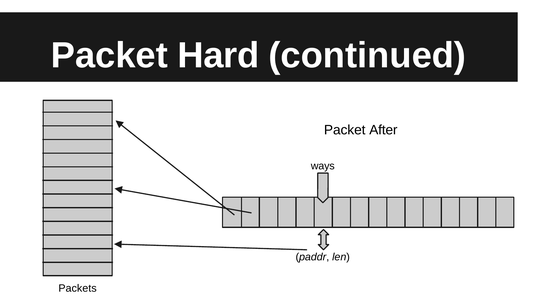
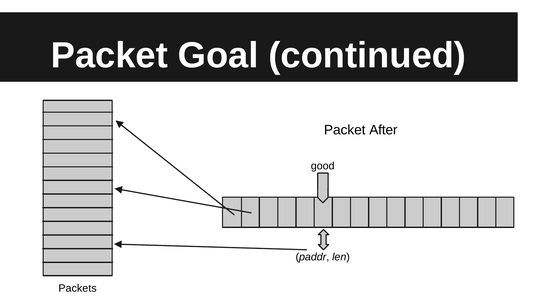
Hard: Hard -> Goal (218, 56)
ways: ways -> good (323, 166)
